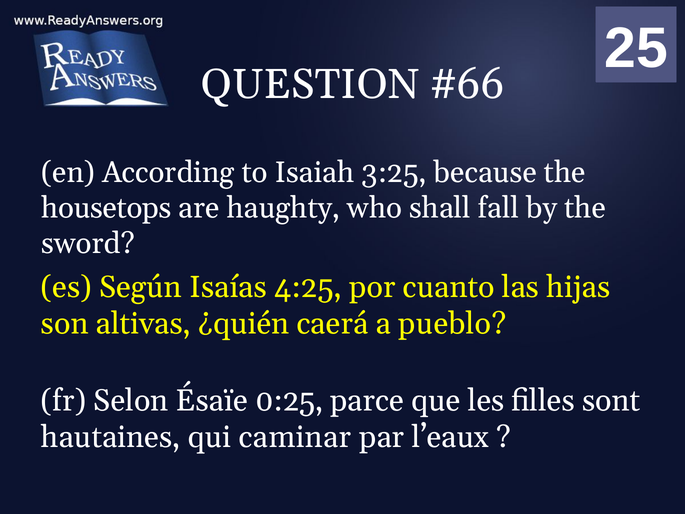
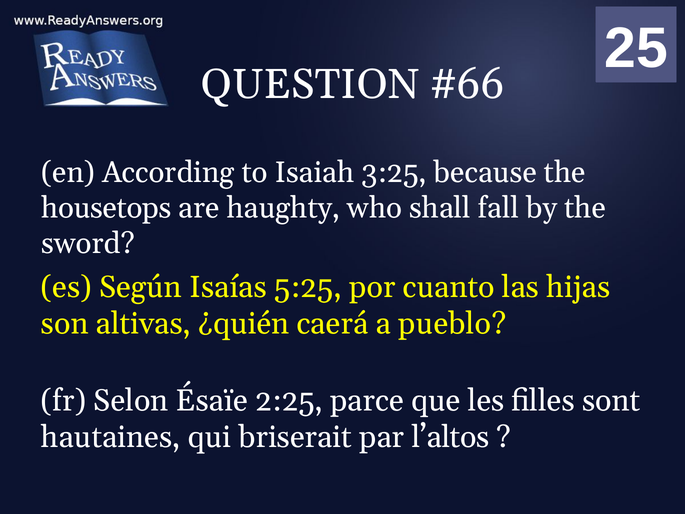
4:25: 4:25 -> 5:25 (308, 287)
0:25: 0:25 -> 2:25 (289, 401)
caminar: caminar -> briserait (295, 437)
l’eaux: l’eaux -> l’altos (451, 437)
